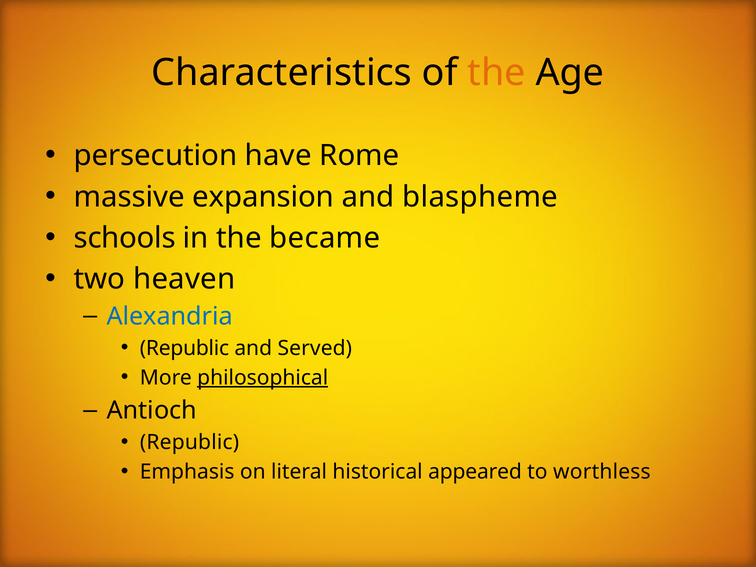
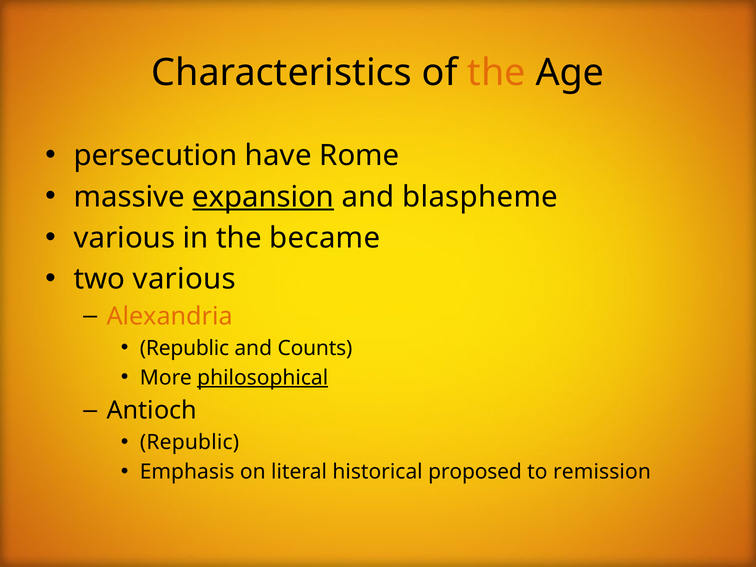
expansion underline: none -> present (263, 197)
schools: schools -> various (125, 238)
two heaven: heaven -> various (184, 279)
Alexandria colour: blue -> orange (170, 317)
Served: Served -> Counts (315, 348)
appeared: appeared -> proposed (475, 472)
worthless: worthless -> remission (602, 472)
